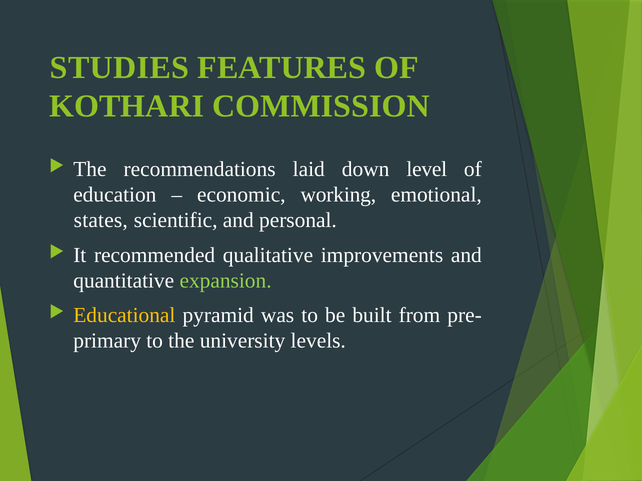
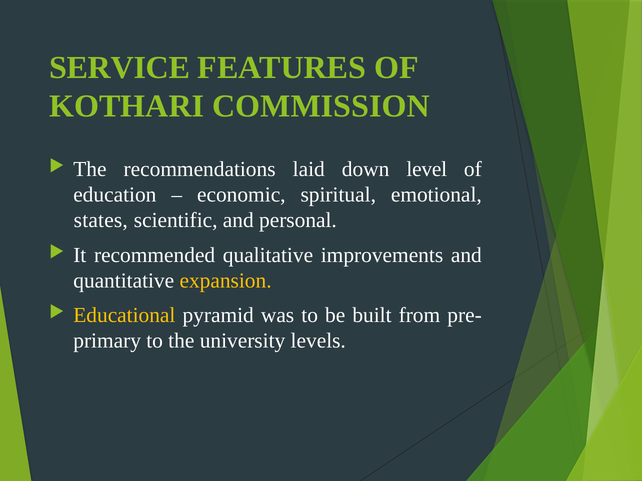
STUDIES: STUDIES -> SERVICE (120, 68)
working: working -> spiritual (338, 195)
expansion colour: light green -> yellow (226, 281)
